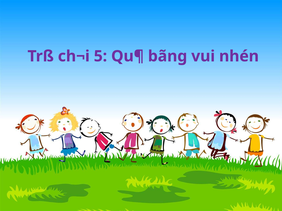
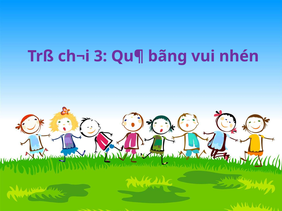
5: 5 -> 3 (100, 56)
